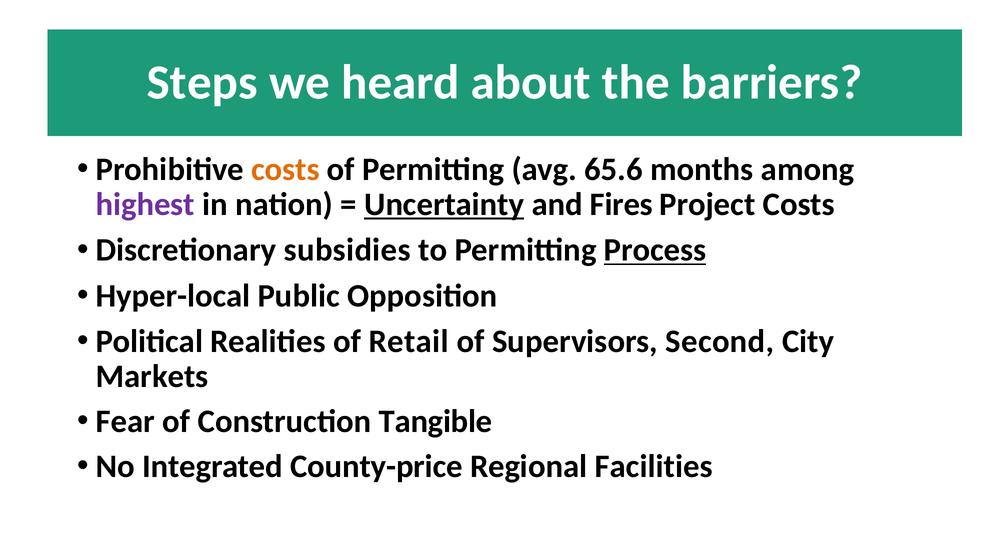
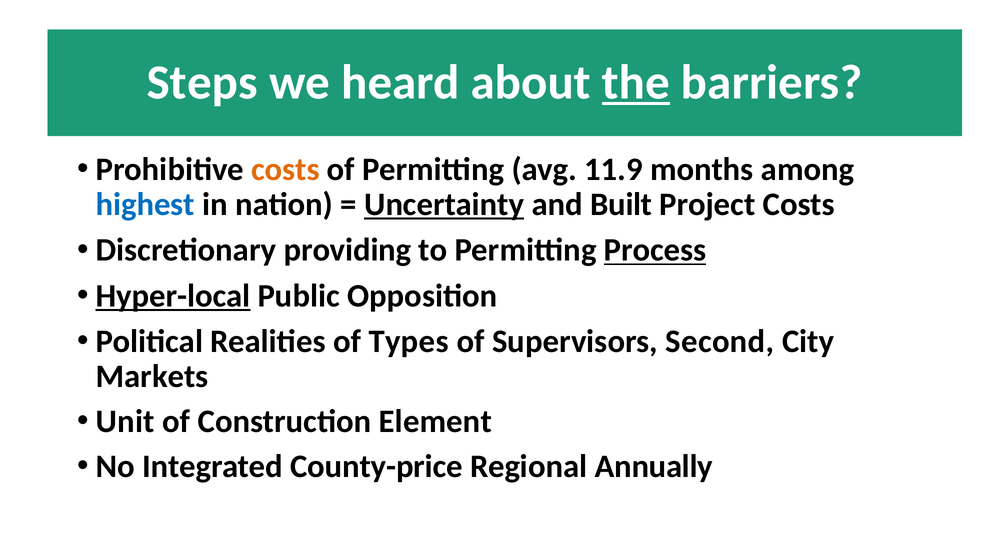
the underline: none -> present (636, 82)
65.6: 65.6 -> 11.9 (613, 169)
highest colour: purple -> blue (145, 205)
Fires: Fires -> Built (621, 205)
subsidies: subsidies -> providing (347, 250)
Hyper-local underline: none -> present (173, 296)
Retail: Retail -> Types (409, 342)
Fear: Fear -> Unit (125, 422)
Tangible: Tangible -> Element (435, 422)
Facilities: Facilities -> Annually (654, 467)
